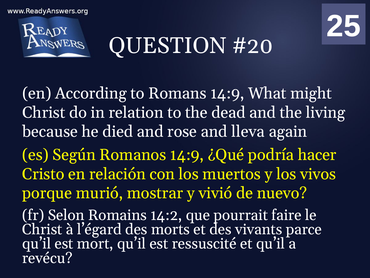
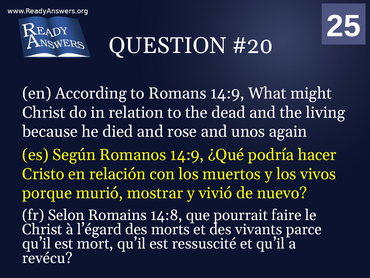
lleva: lleva -> unos (248, 131)
14:2: 14:2 -> 14:8 (166, 215)
